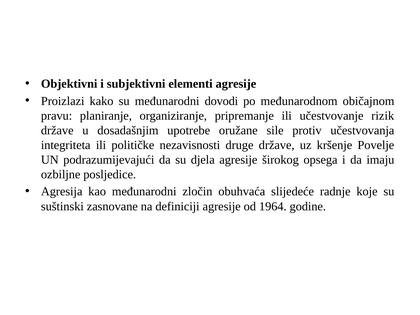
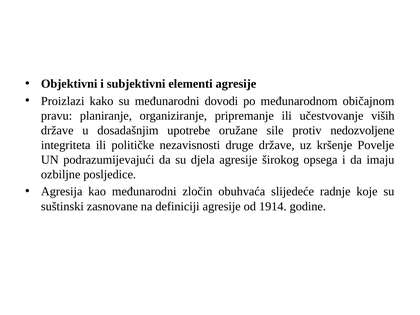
rizik: rizik -> viših (383, 116)
učestvovanja: učestvovanja -> nedozvoljene (362, 130)
1964: 1964 -> 1914 (273, 206)
